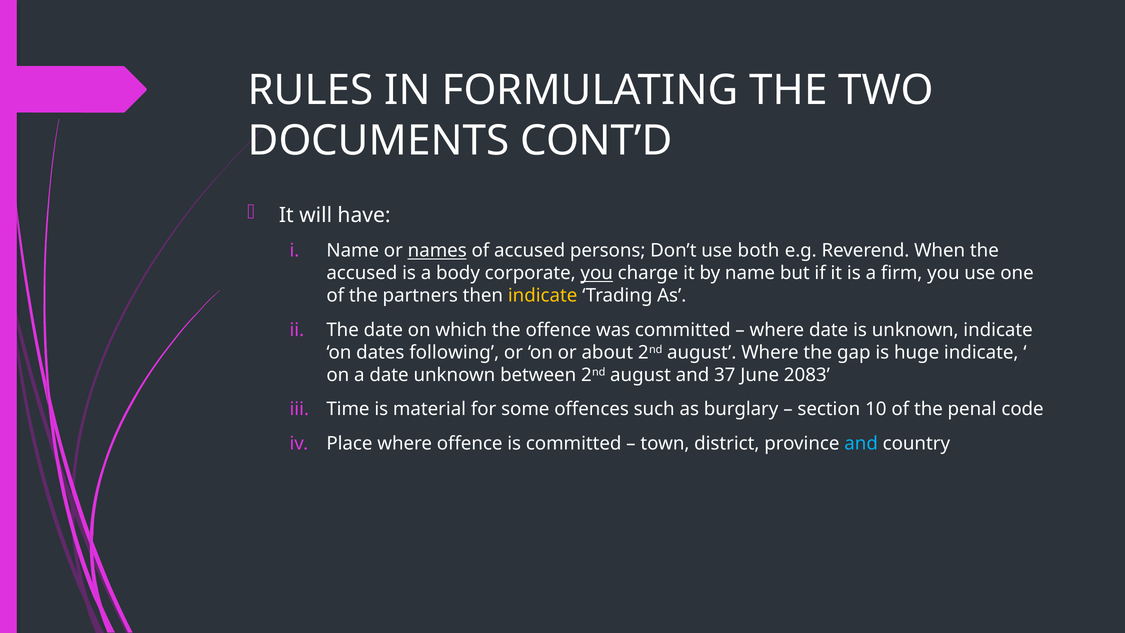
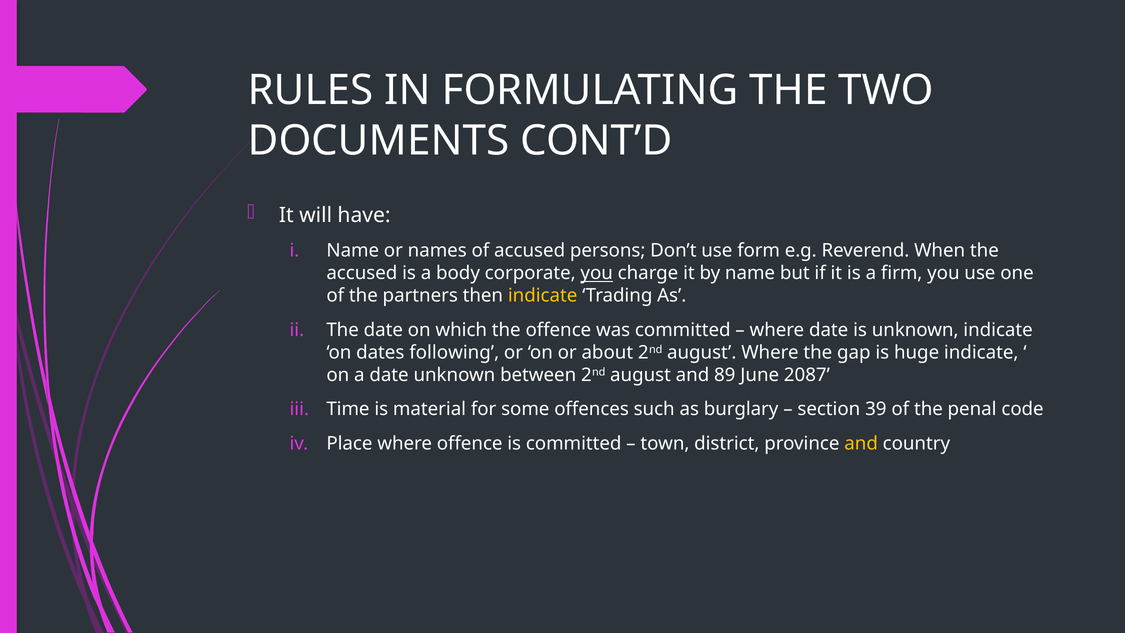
names underline: present -> none (437, 251)
both: both -> form (759, 251)
37: 37 -> 89 (725, 375)
2083: 2083 -> 2087 (807, 375)
10: 10 -> 39 (876, 409)
and colour: light blue -> yellow (861, 443)
